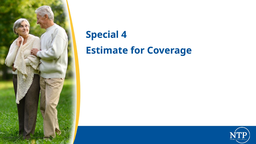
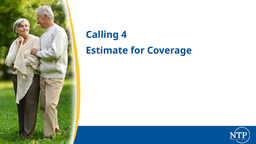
Special: Special -> Calling (102, 35)
